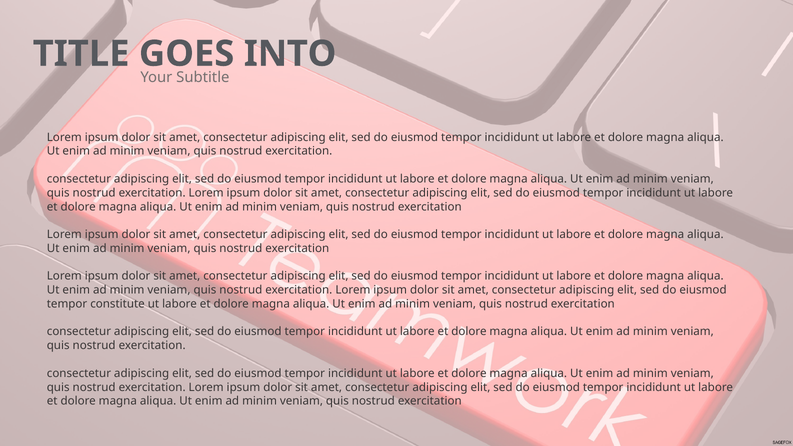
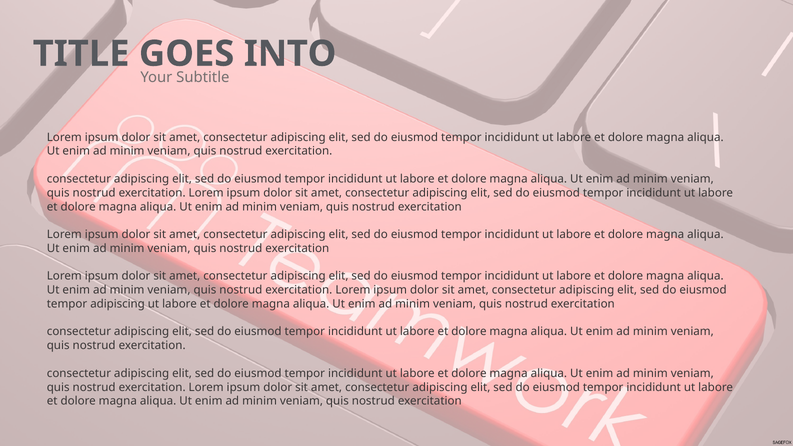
tempor constitute: constitute -> adipiscing (118, 304)
